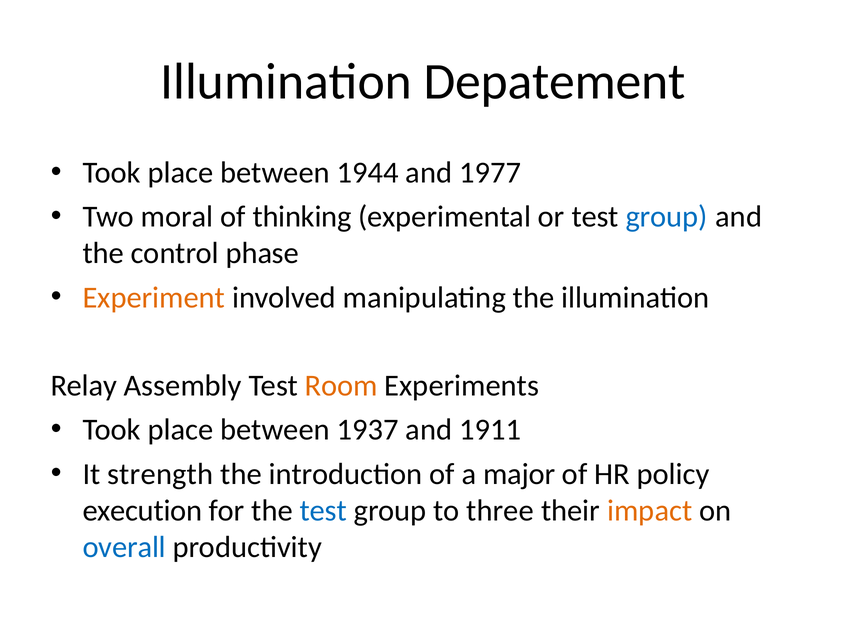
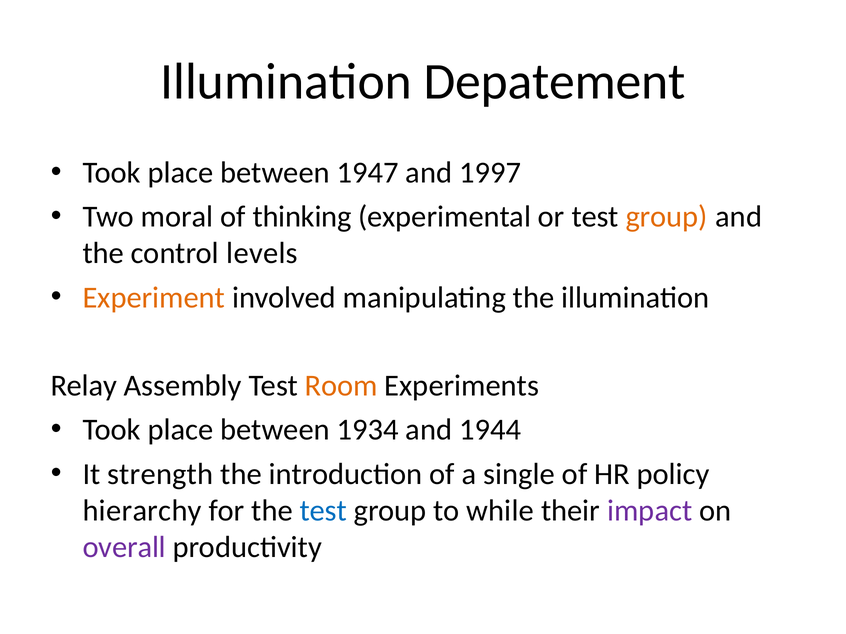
1944: 1944 -> 1947 (368, 173)
1977: 1977 -> 1997 (490, 173)
group colour: blue -> orange (667, 217)
phase: phase -> levels (262, 254)
1937: 1937 -> 1934 (368, 430)
1911: 1911 -> 1944 (490, 430)
major: major -> single (519, 474)
execution: execution -> hierarchy (142, 511)
three: three -> while (500, 511)
impact colour: orange -> purple (650, 511)
overall colour: blue -> purple (124, 548)
